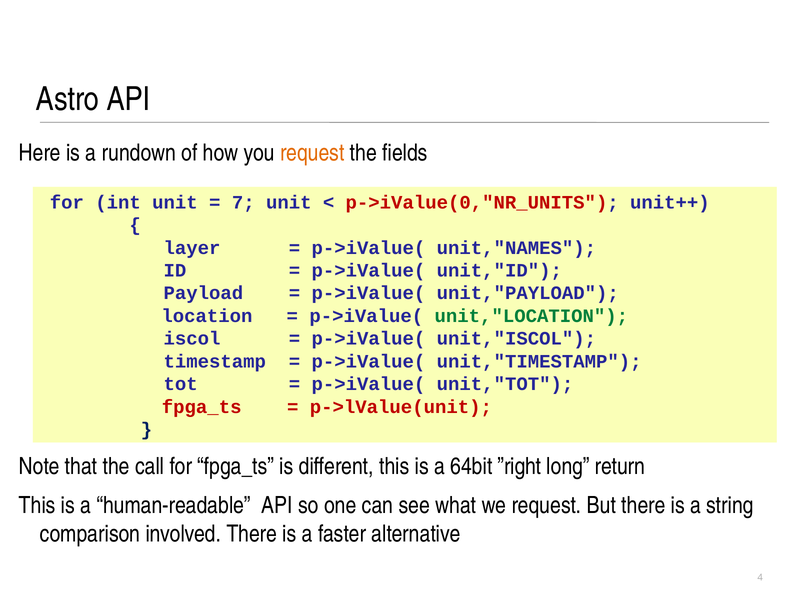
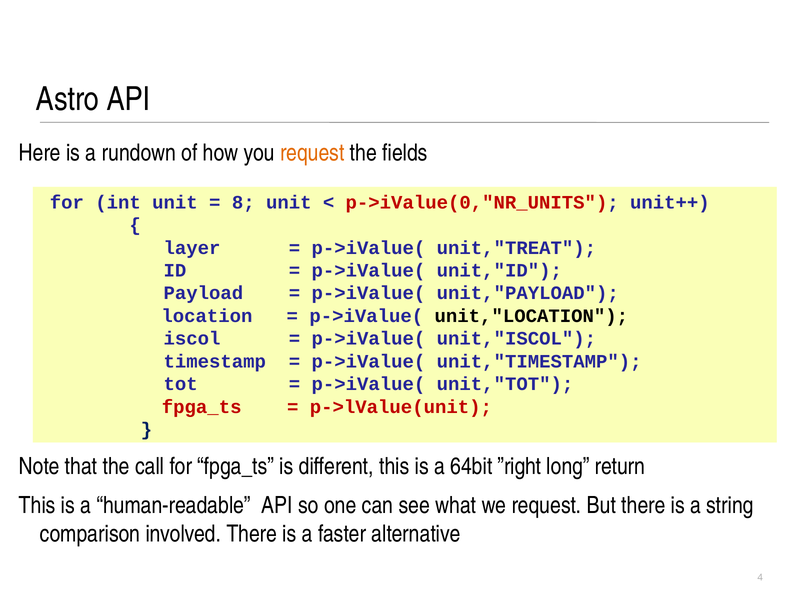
7: 7 -> 8 (243, 203)
unit,"NAMES: unit,"NAMES -> unit,"TREAT (516, 248)
unit,"LOCATION colour: green -> black (531, 316)
